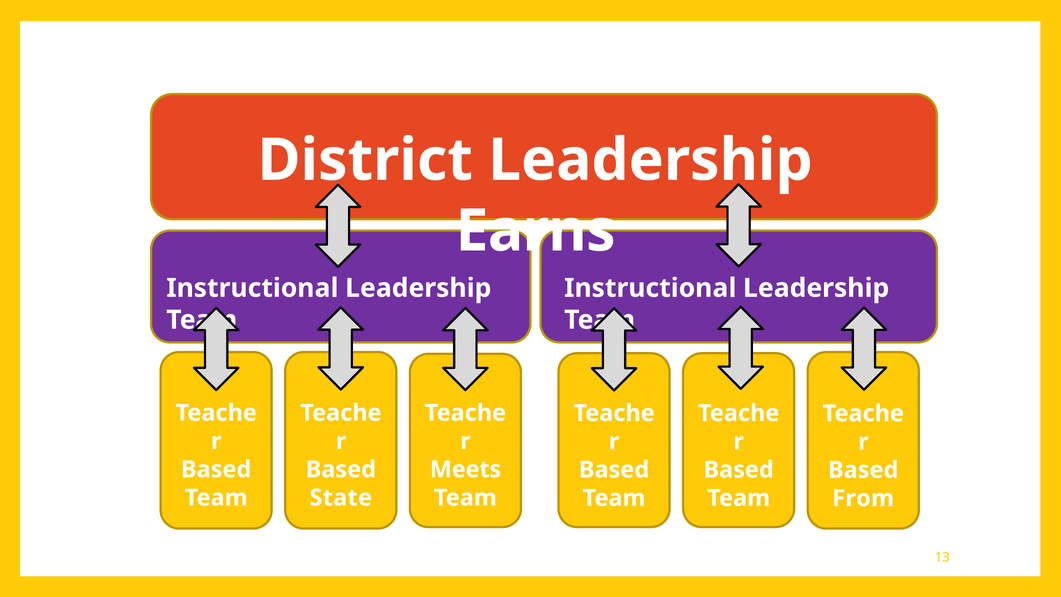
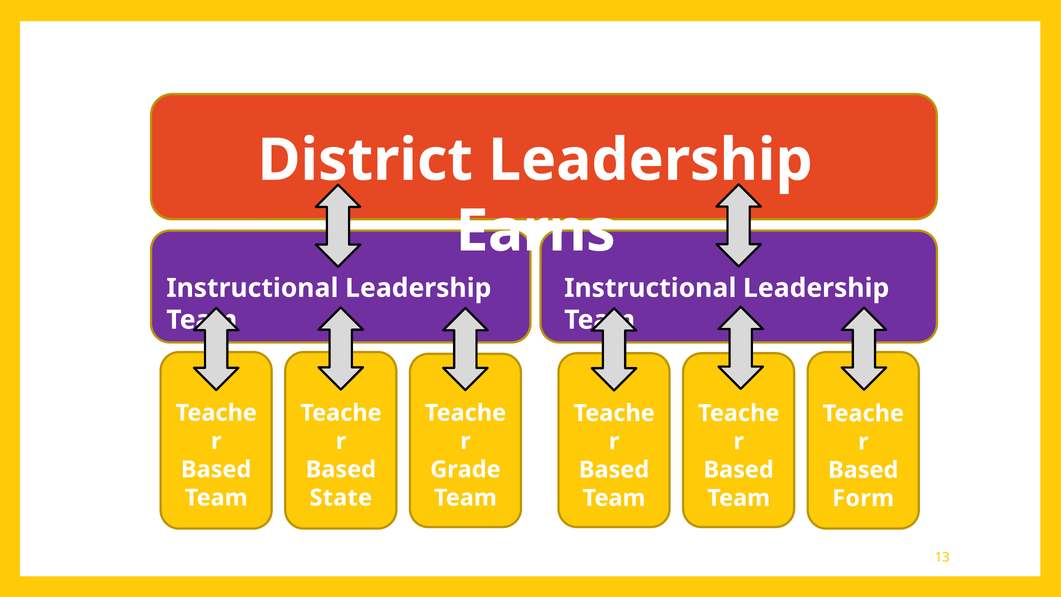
Meets: Meets -> Grade (465, 469)
From: From -> Form (863, 498)
